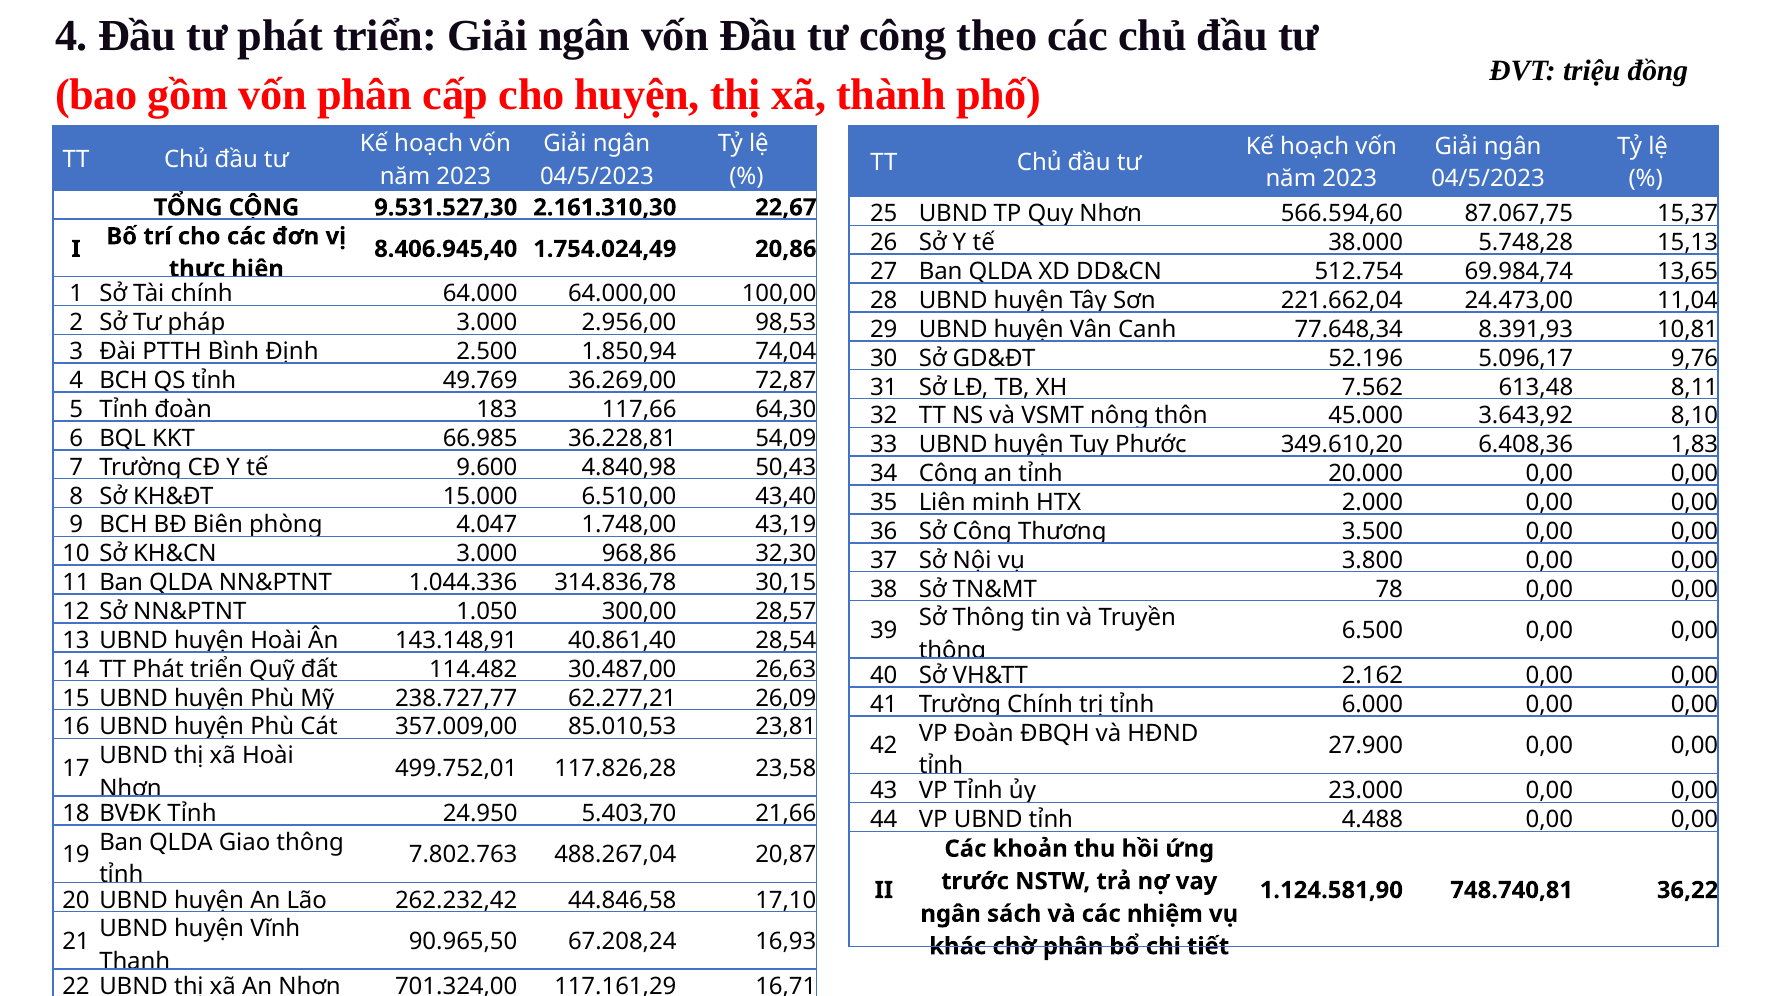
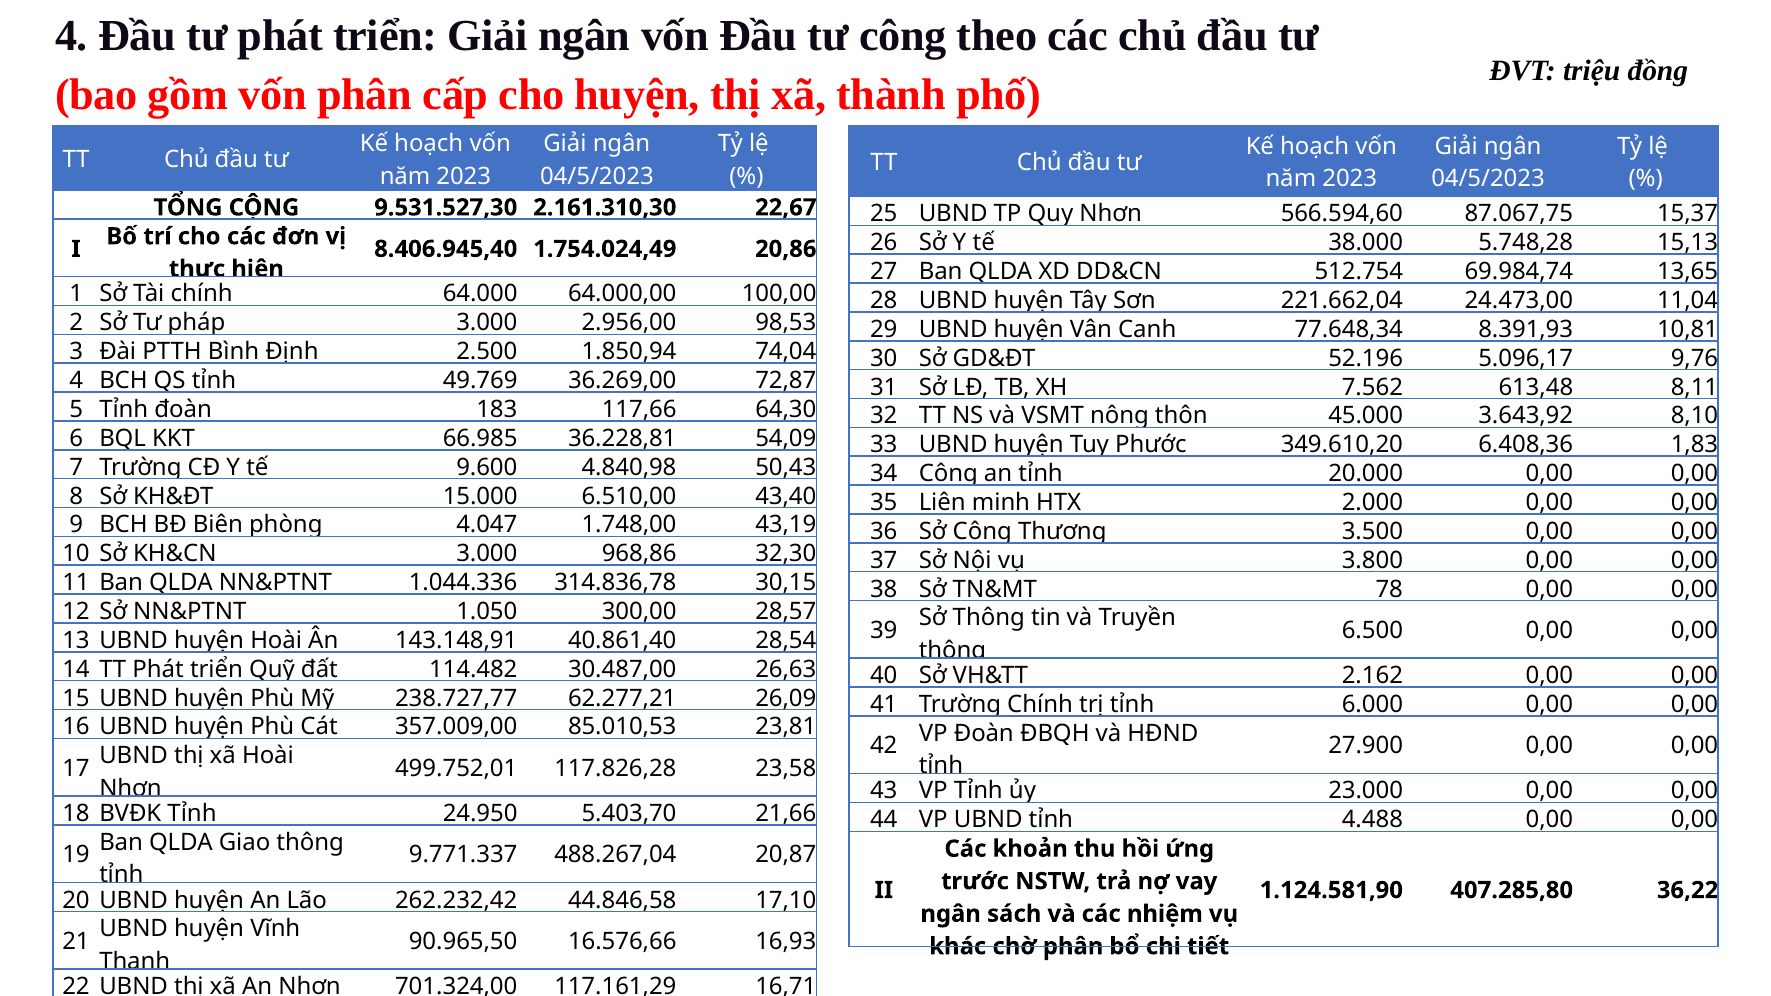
7.802.763: 7.802.763 -> 9.771.337 (463, 855)
748.740,81: 748.740,81 -> 407.285,80 (1512, 890)
67.208,24: 67.208,24 -> 16.576,66 (622, 942)
